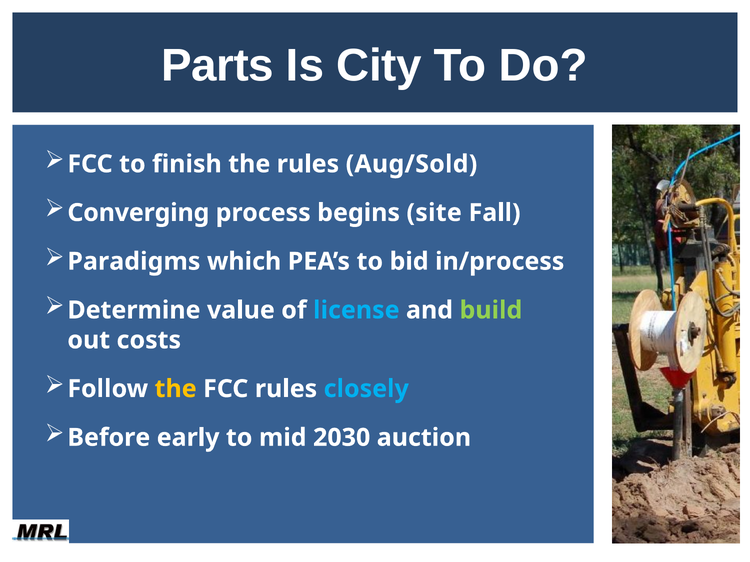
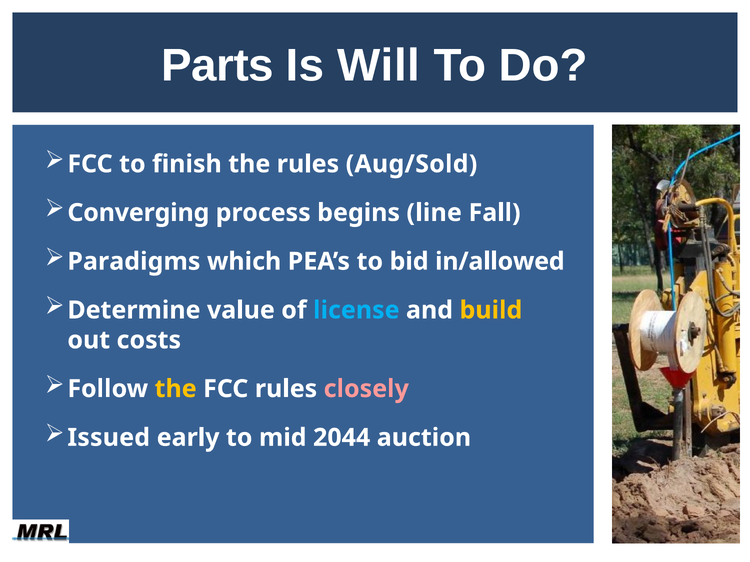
City: City -> Will (379, 66)
site: site -> line (434, 213)
in/process: in/process -> in/allowed (500, 262)
build colour: light green -> yellow (491, 310)
closely colour: light blue -> pink (366, 389)
Before: Before -> Issued (109, 438)
2030: 2030 -> 2044 (342, 438)
